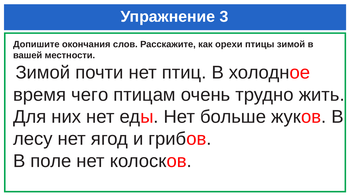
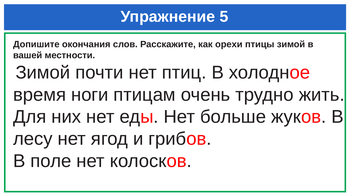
3: 3 -> 5 (224, 17)
чего: чего -> ноги (90, 95)
